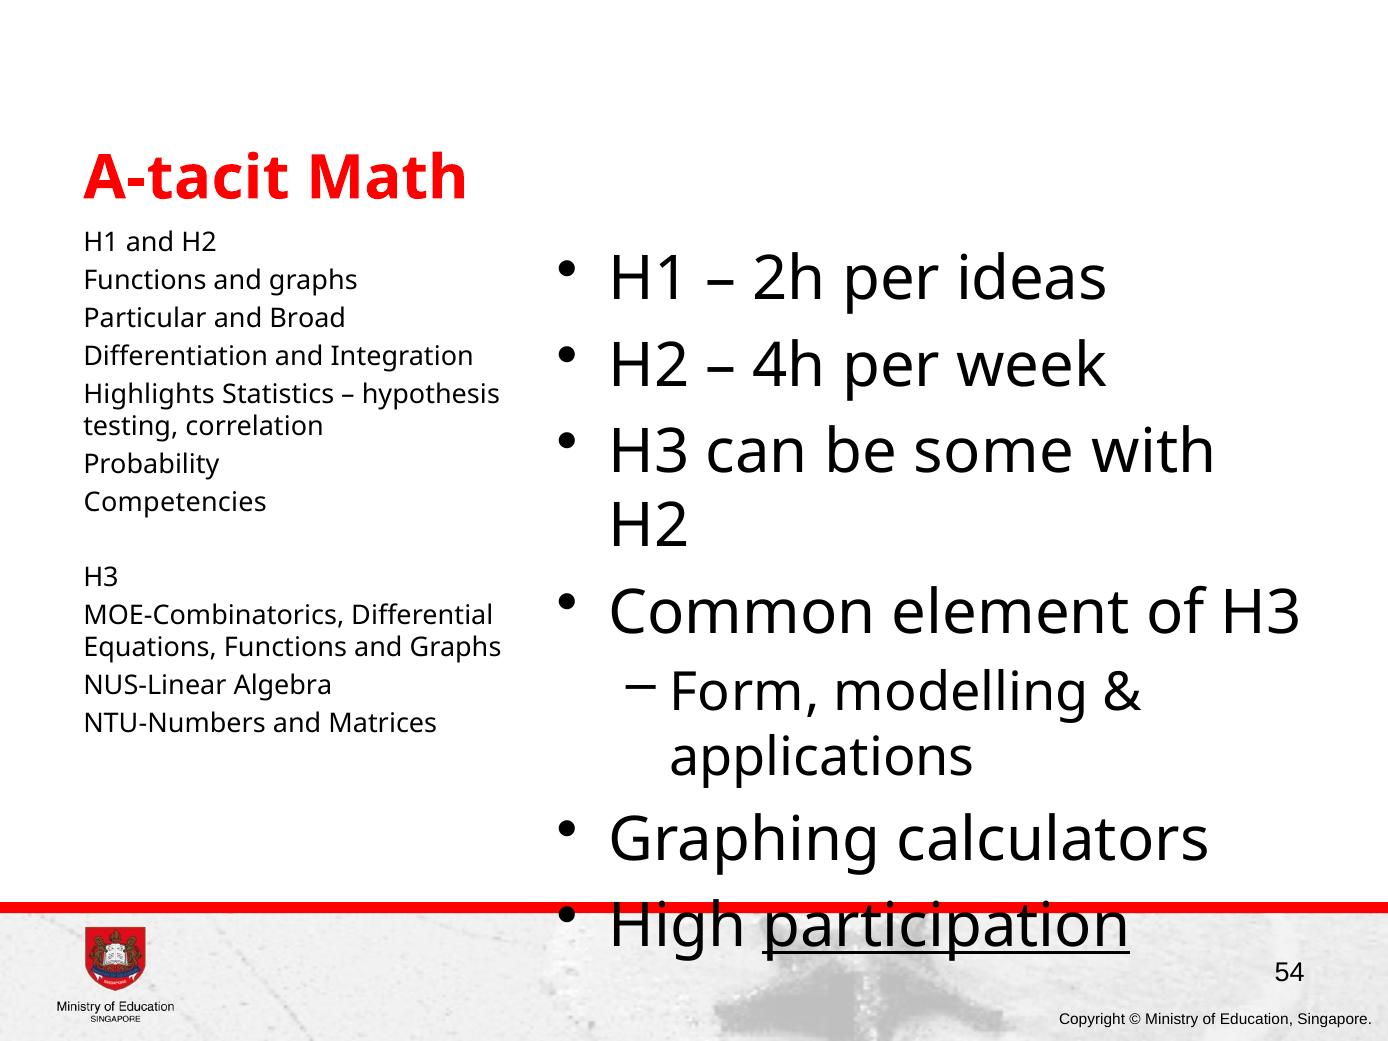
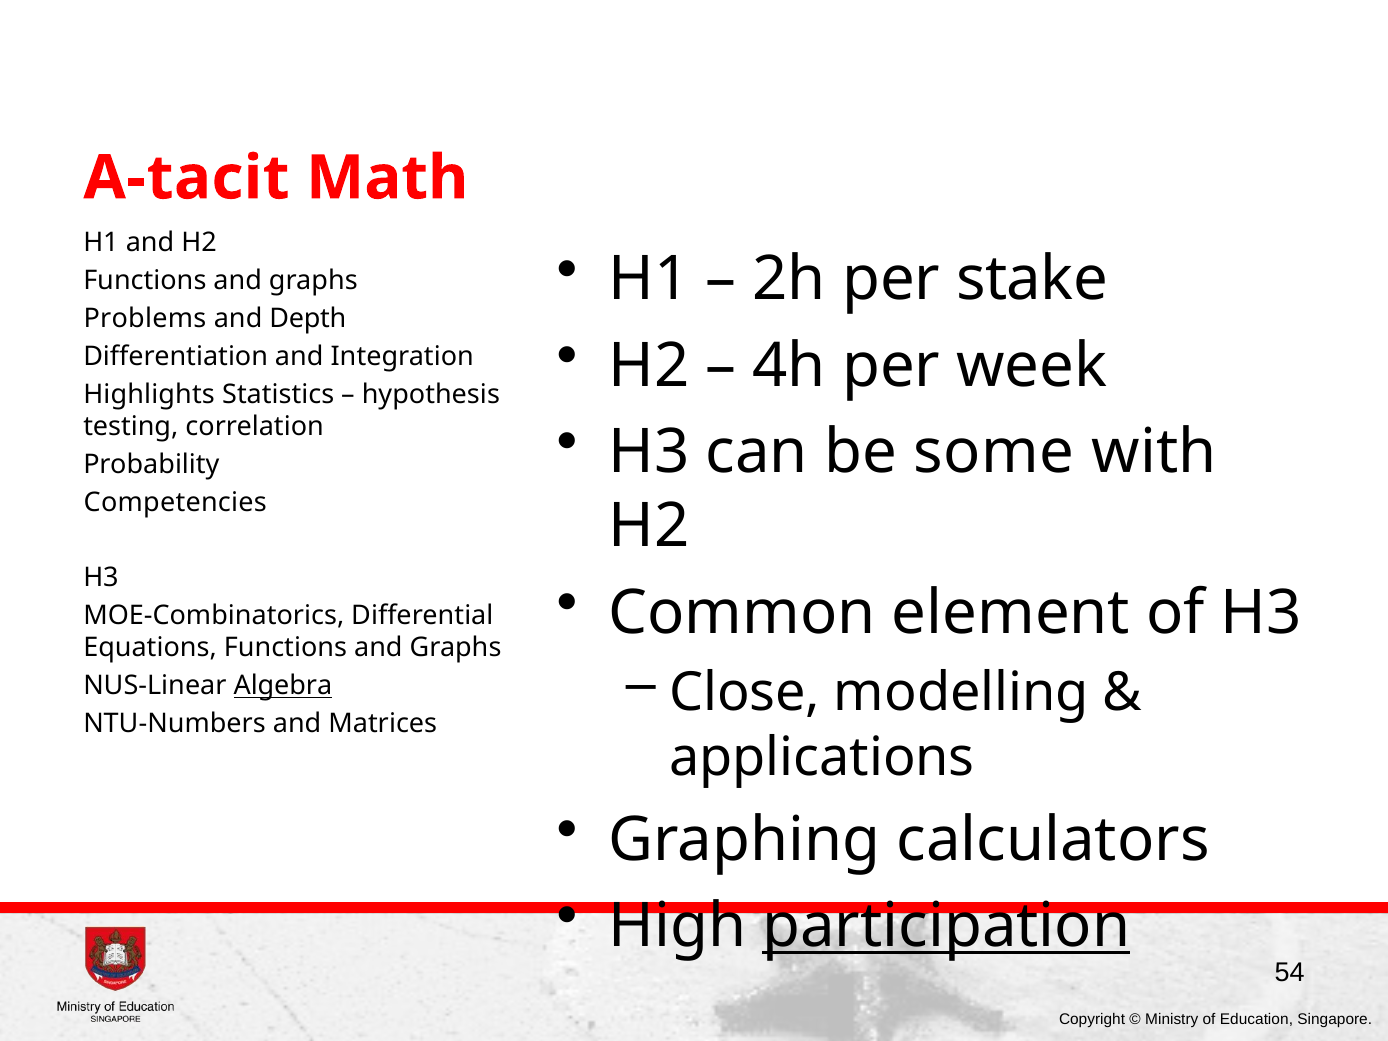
ideas: ideas -> stake (1032, 280)
Particular: Particular -> Problems (145, 318)
Broad: Broad -> Depth (308, 318)
Form: Form -> Close (745, 693)
Algebra underline: none -> present (283, 686)
